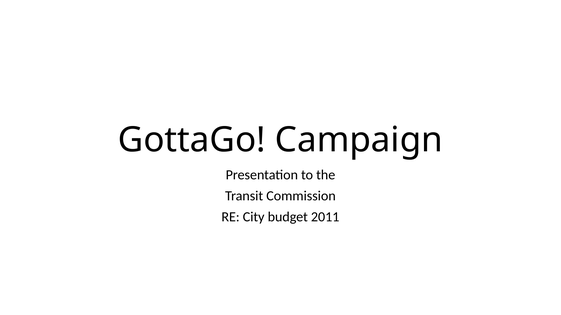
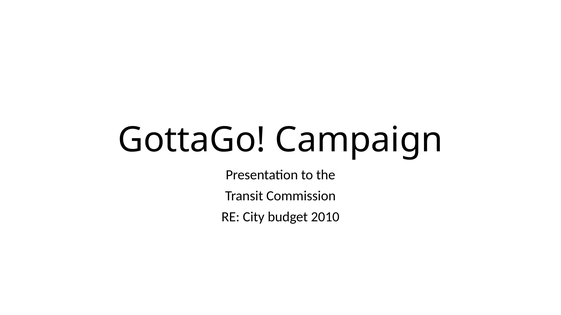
2011: 2011 -> 2010 (325, 217)
